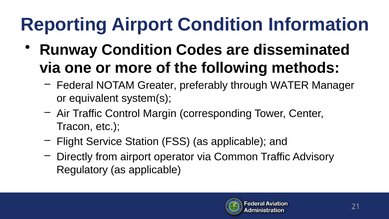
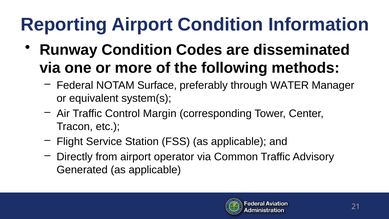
Greater: Greater -> Surface (157, 85)
Regulatory: Regulatory -> Generated (82, 170)
